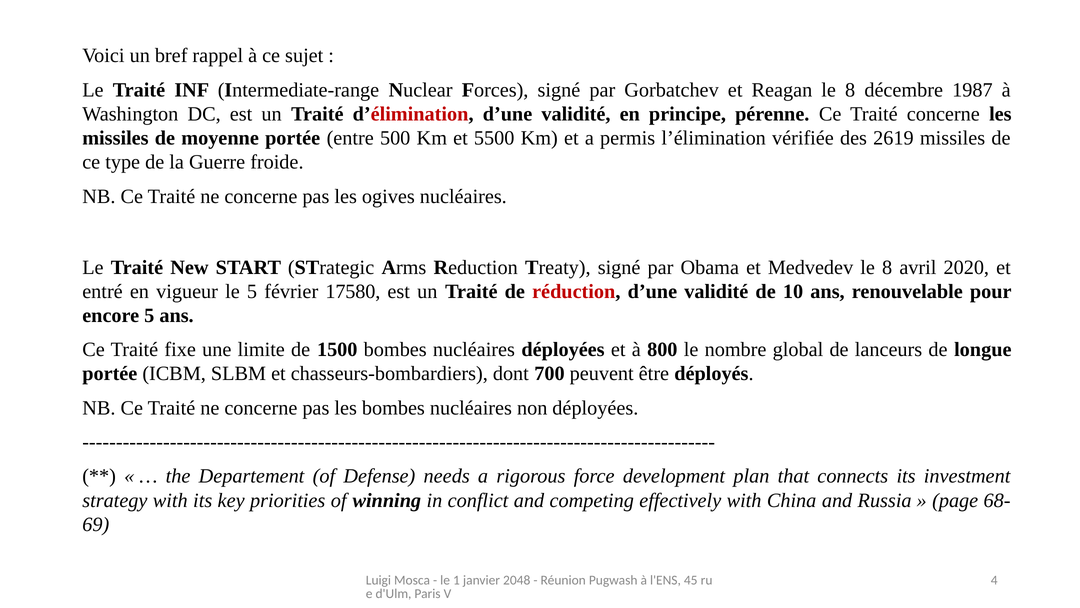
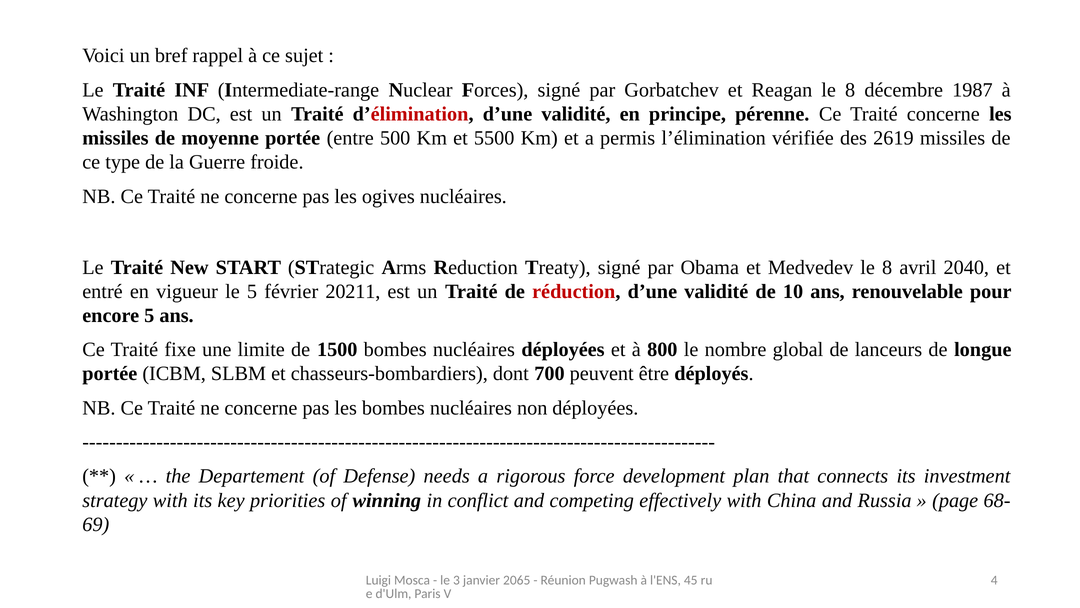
2020: 2020 -> 2040 (966, 267)
17580: 17580 -> 20211 (353, 291)
1: 1 -> 3 (456, 580)
2048: 2048 -> 2065 (517, 580)
